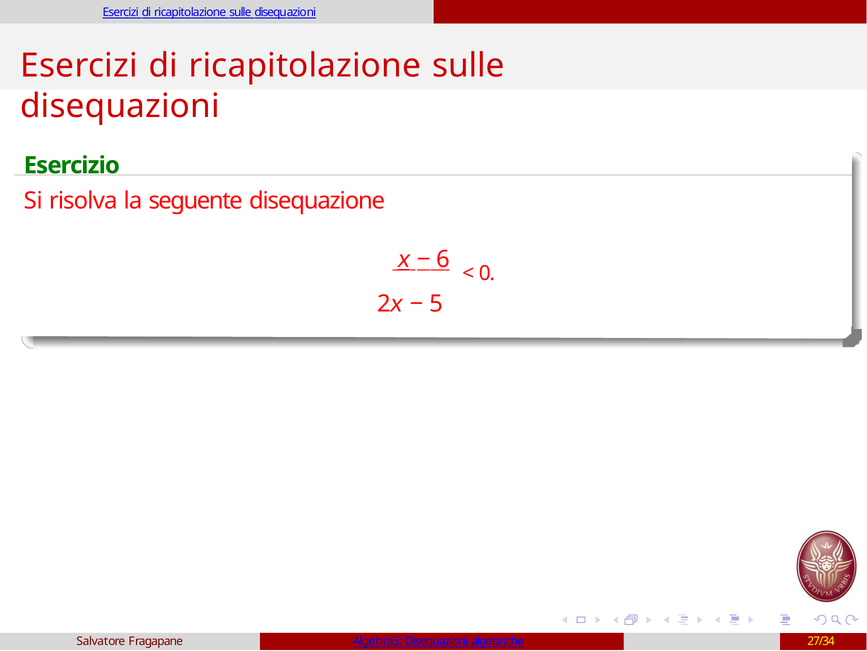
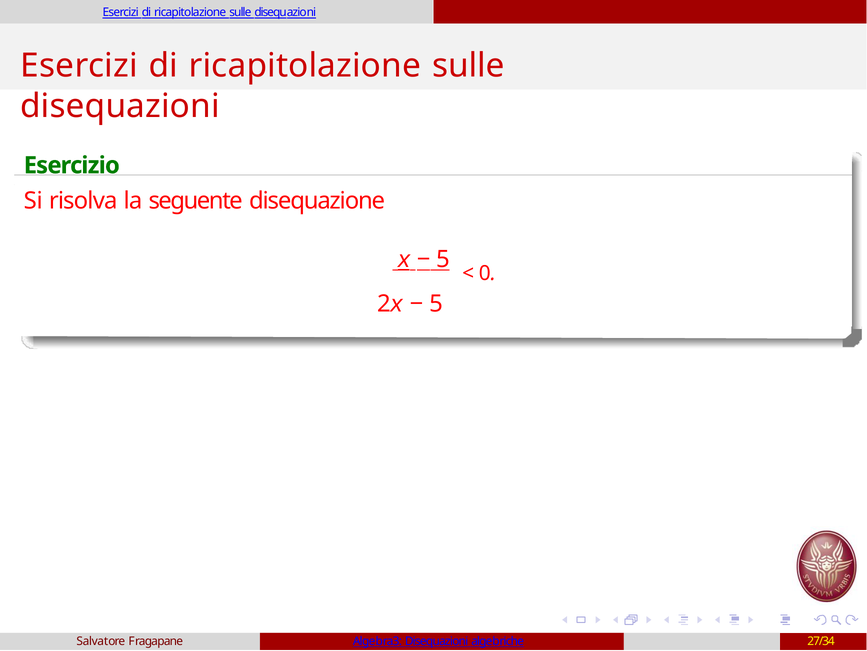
6: 6 -> 5 (443, 259)
